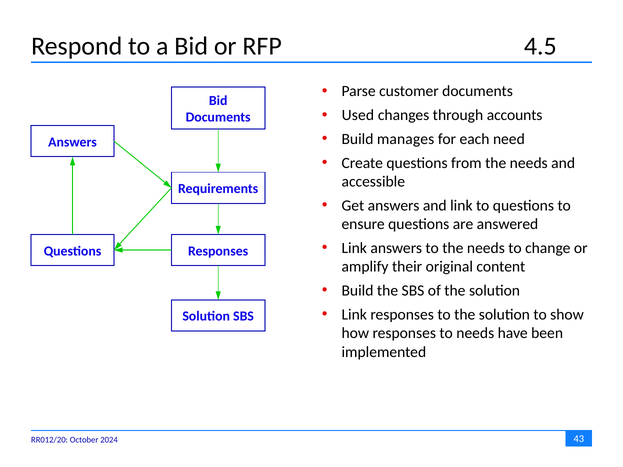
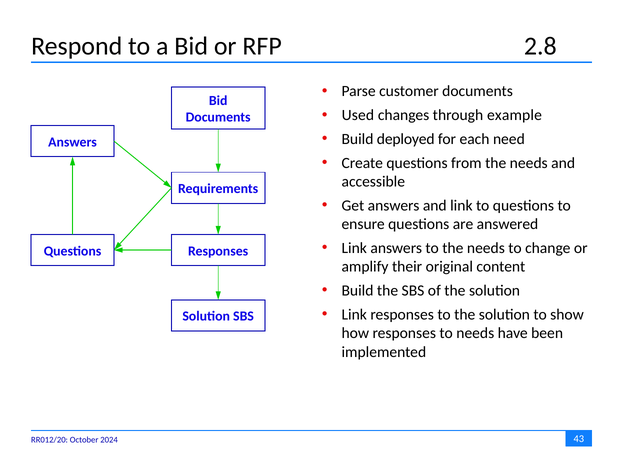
4.5: 4.5 -> 2.8 (540, 46)
accounts: accounts -> example (514, 115)
manages: manages -> deployed (406, 139)
